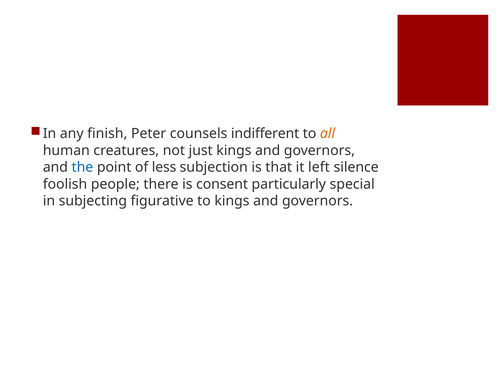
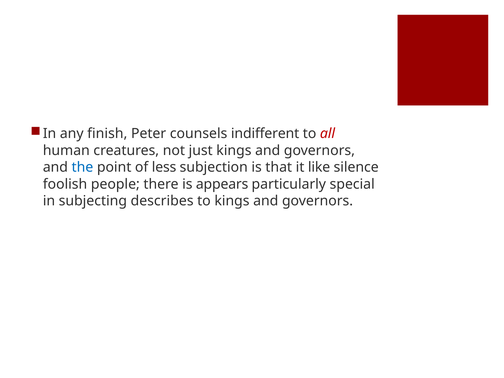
all colour: orange -> red (328, 134)
left: left -> like (319, 167)
consent: consent -> appears (222, 184)
figurative: figurative -> describes (162, 201)
